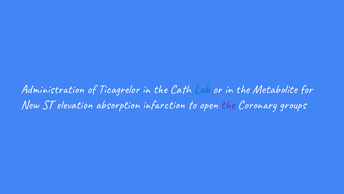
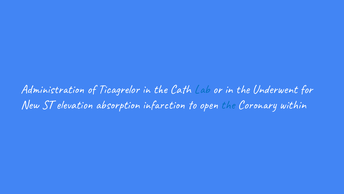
Metabolite: Metabolite -> Underwent (275, 89)
the colour: purple -> blue (228, 105)
groups: groups -> within (293, 105)
